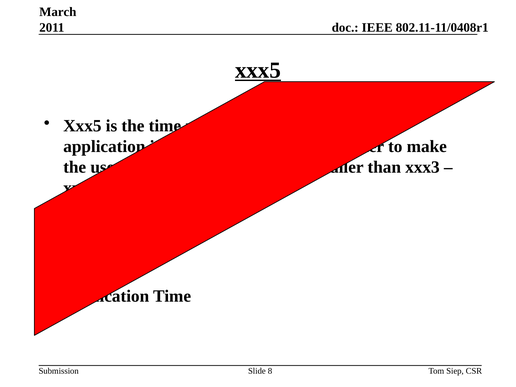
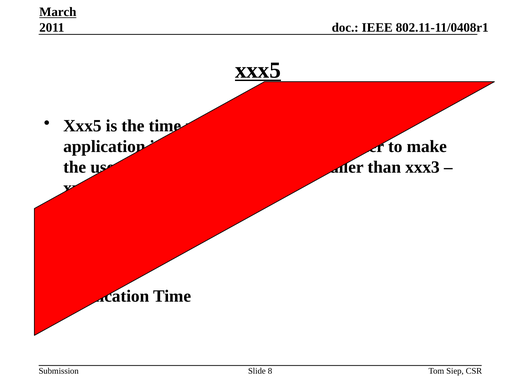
March underline: none -> present (58, 12)
